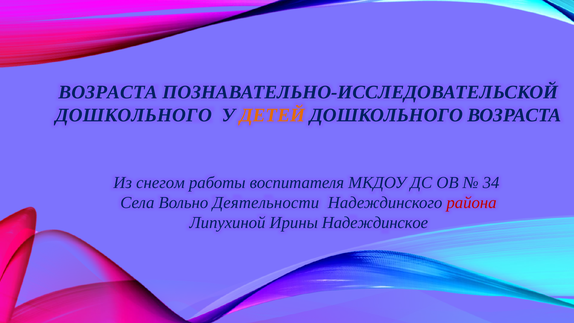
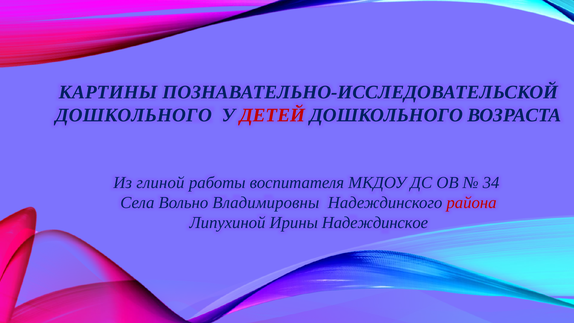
ВОЗРАСТА: ВОЗРАСТА -> КАРТИНЫ (108, 92)
ДЕТЕЙ colour: orange -> red (272, 115)
снегом: снегом -> глиной (160, 182)
Деятельности: Деятельности -> Владимировны (266, 203)
